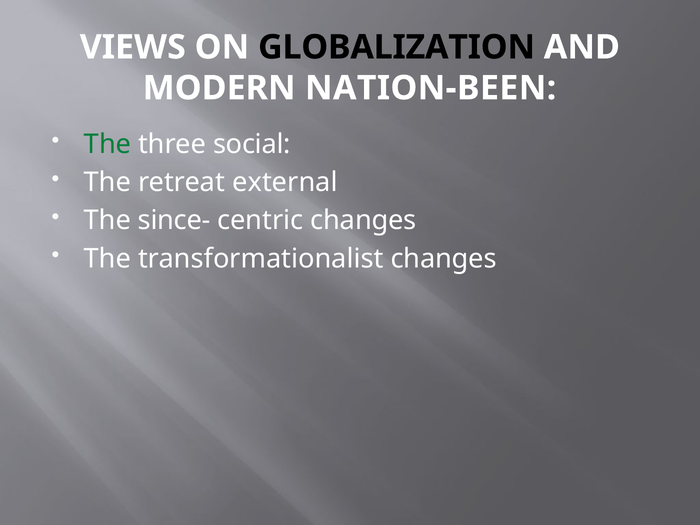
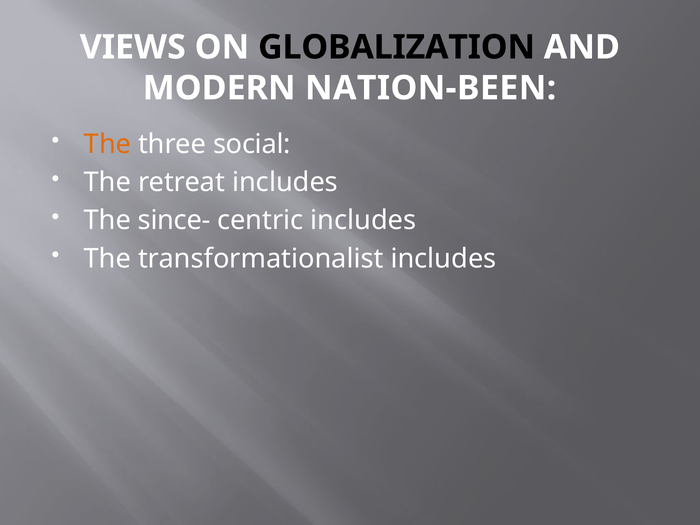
The colour: green -> orange (108, 144)
retreat external: external -> includes (285, 182)
centric changes: changes -> includes (363, 220)
transformationalist changes: changes -> includes (443, 259)
